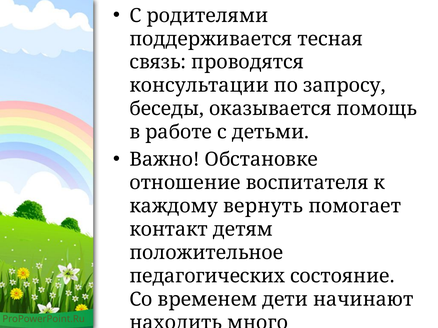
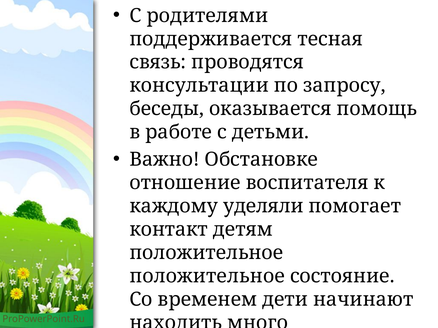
вернуть: вернуть -> уделяли (263, 206)
педагогических: педагогических -> положительное (207, 277)
